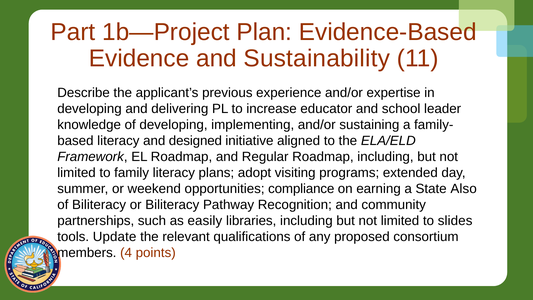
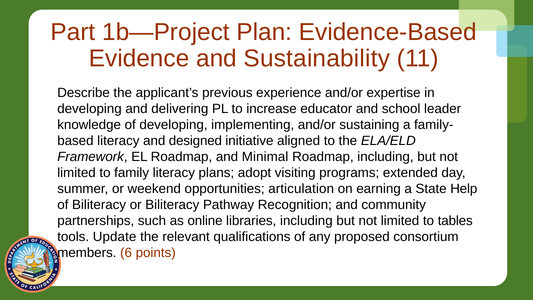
Regular: Regular -> Minimal (265, 157)
compliance: compliance -> articulation (301, 189)
Also: Also -> Help (464, 189)
easily: easily -> online (205, 221)
slides: slides -> tables (455, 221)
4: 4 -> 6 (126, 253)
